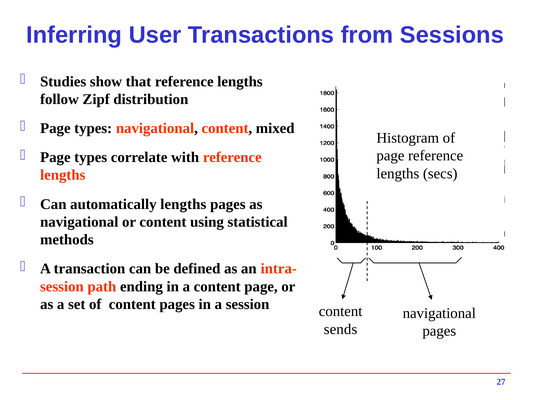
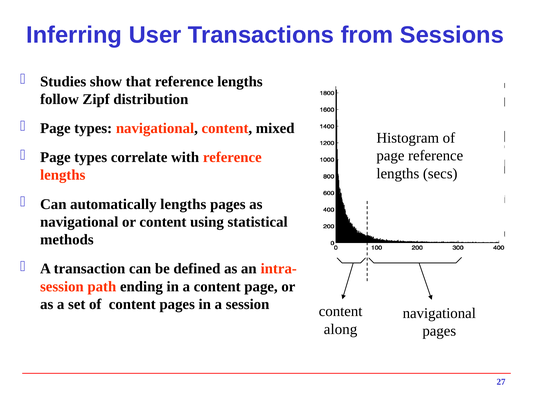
sends: sends -> along (341, 329)
